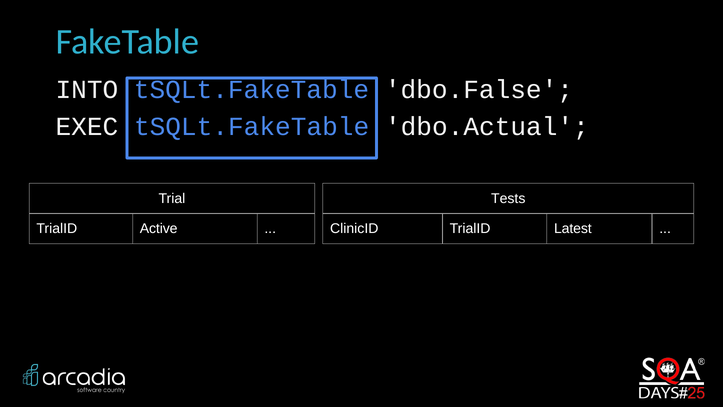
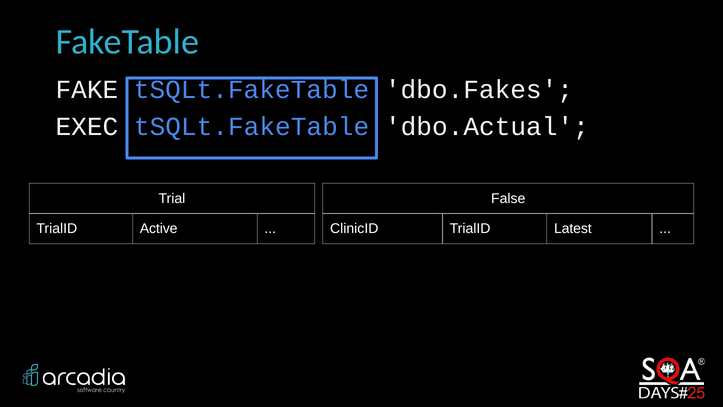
INTO: INTO -> FAKE (87, 90)
dbo.False: dbo.False -> dbo.Fakes (479, 90)
Tests: Tests -> False (508, 198)
